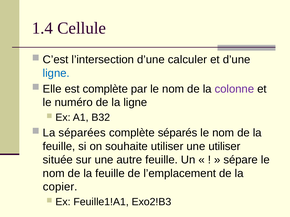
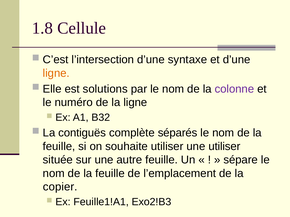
1.4: 1.4 -> 1.8 (42, 28)
calculer: calculer -> syntaxe (187, 60)
ligne colour: blue -> orange (56, 73)
est complète: complète -> solutions (105, 89)
séparées: séparées -> contiguës (82, 133)
